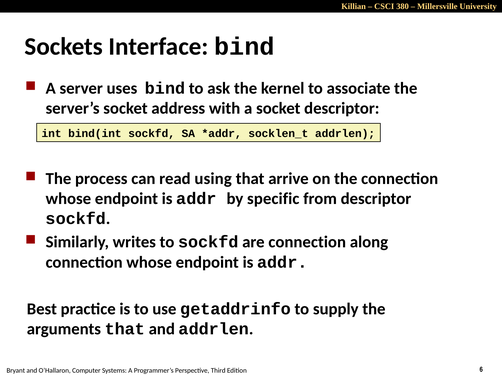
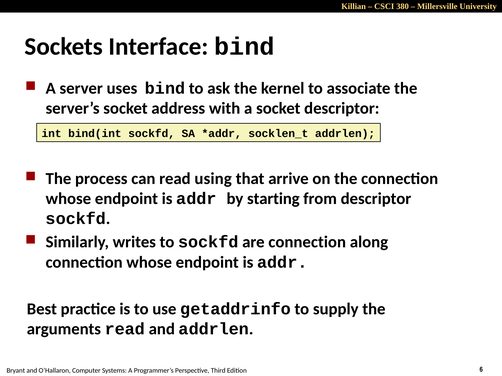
specific: specific -> starting (273, 199)
arguments that: that -> read (125, 329)
